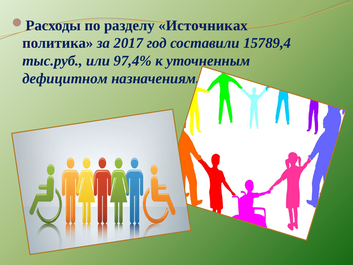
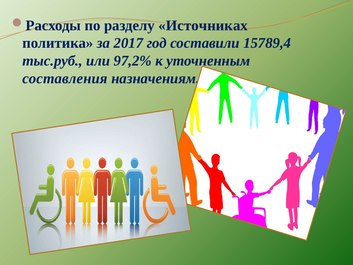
97,4%: 97,4% -> 97,2% (133, 61)
дефицитном: дефицитном -> составления (65, 78)
